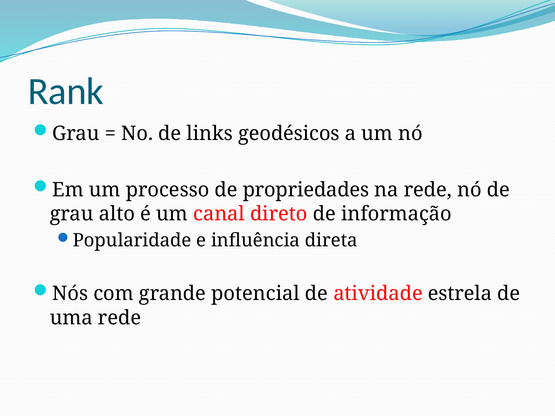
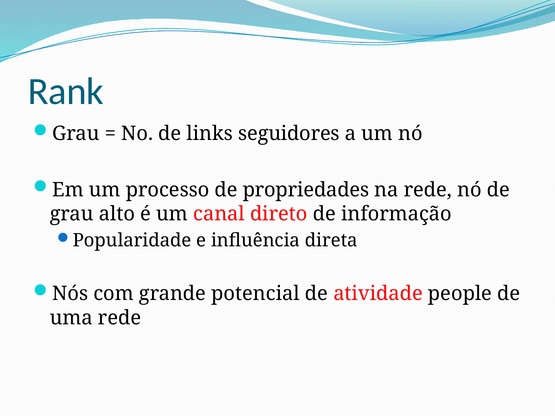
geodésicos: geodésicos -> seguidores (289, 134)
estrela: estrela -> people (460, 294)
